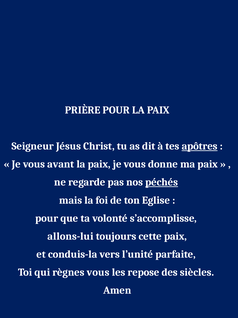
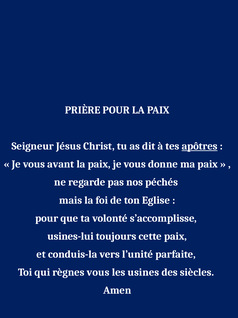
péchés underline: present -> none (162, 182)
allons-lui: allons-lui -> usines-lui (71, 236)
repose: repose -> usines (143, 272)
